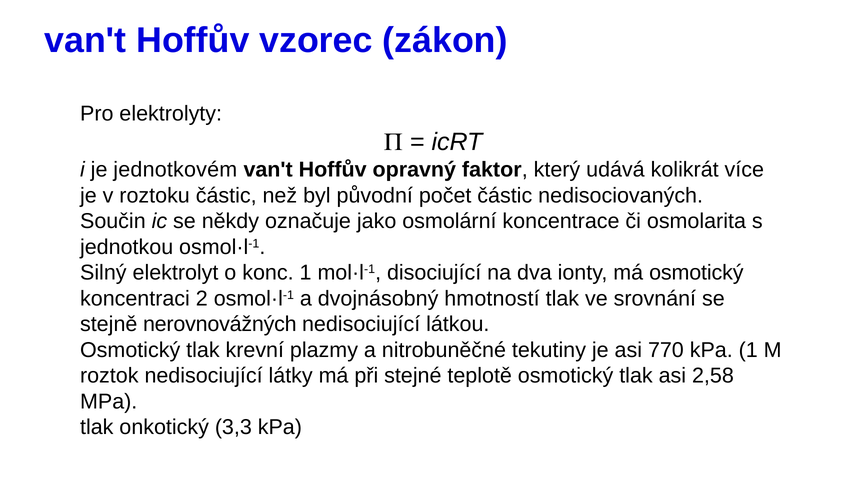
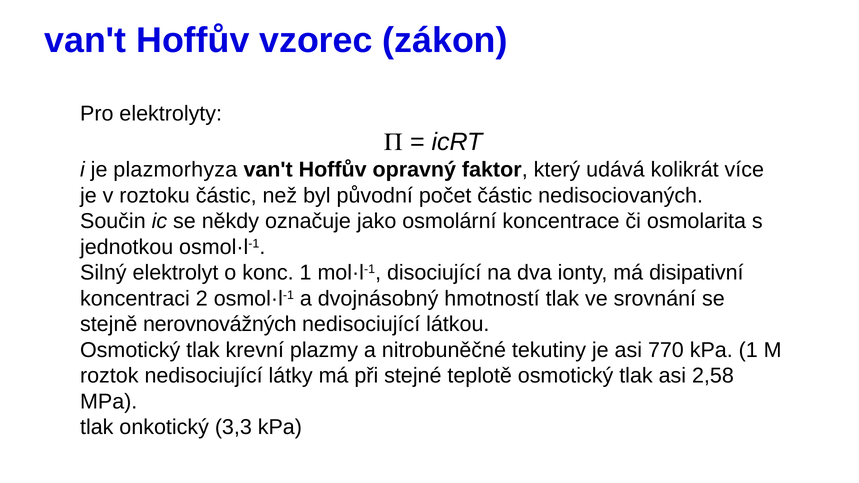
jednotkovém: jednotkovém -> plazmorhyza (175, 170)
má osmotický: osmotický -> disipativní (696, 273)
